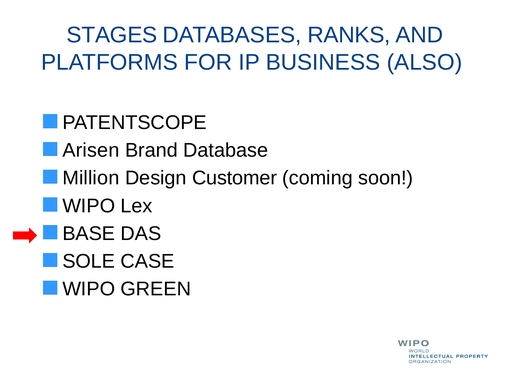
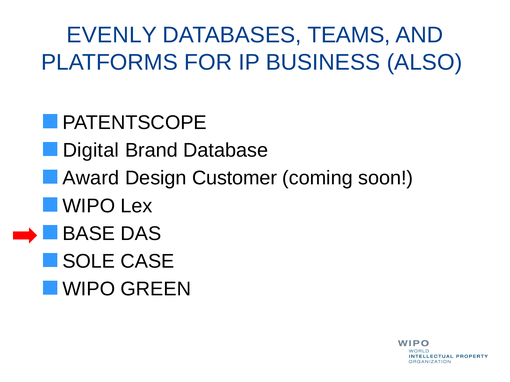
STAGES: STAGES -> EVENLY (112, 35)
RANKS: RANKS -> TEAMS (349, 35)
Arisen: Arisen -> Digital (91, 151)
Million: Million -> Award (91, 178)
